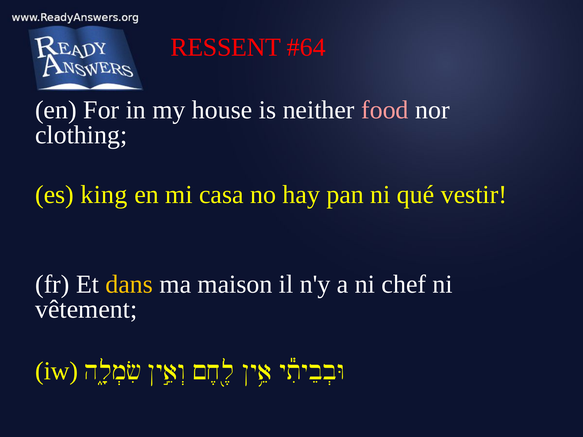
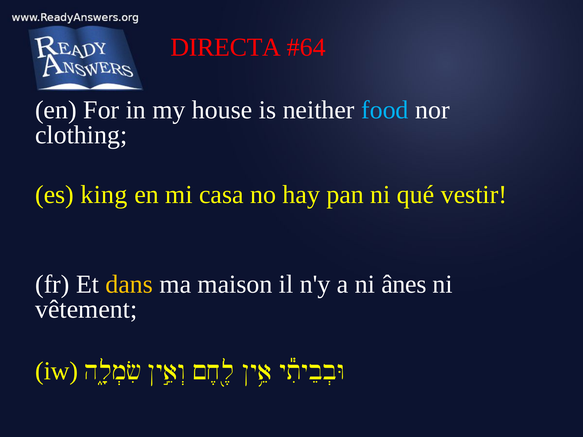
RESSENT: RESSENT -> DIRECTA (226, 47)
food colour: pink -> light blue (385, 110)
chef: chef -> ânes (404, 284)
